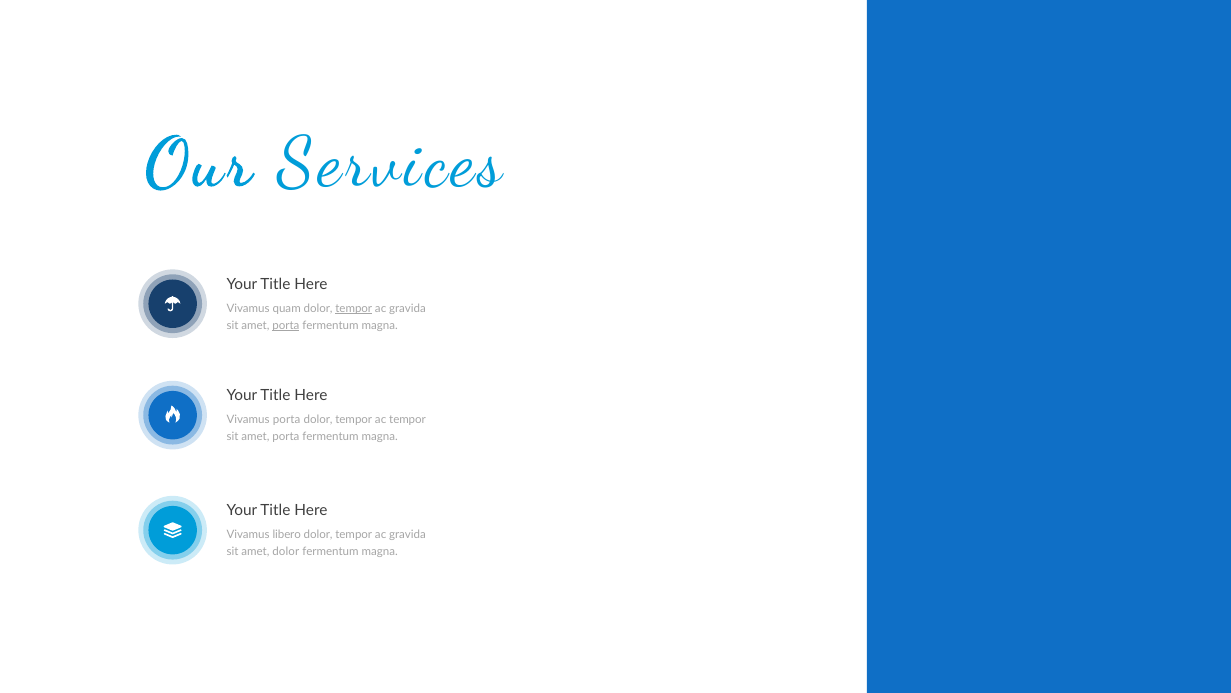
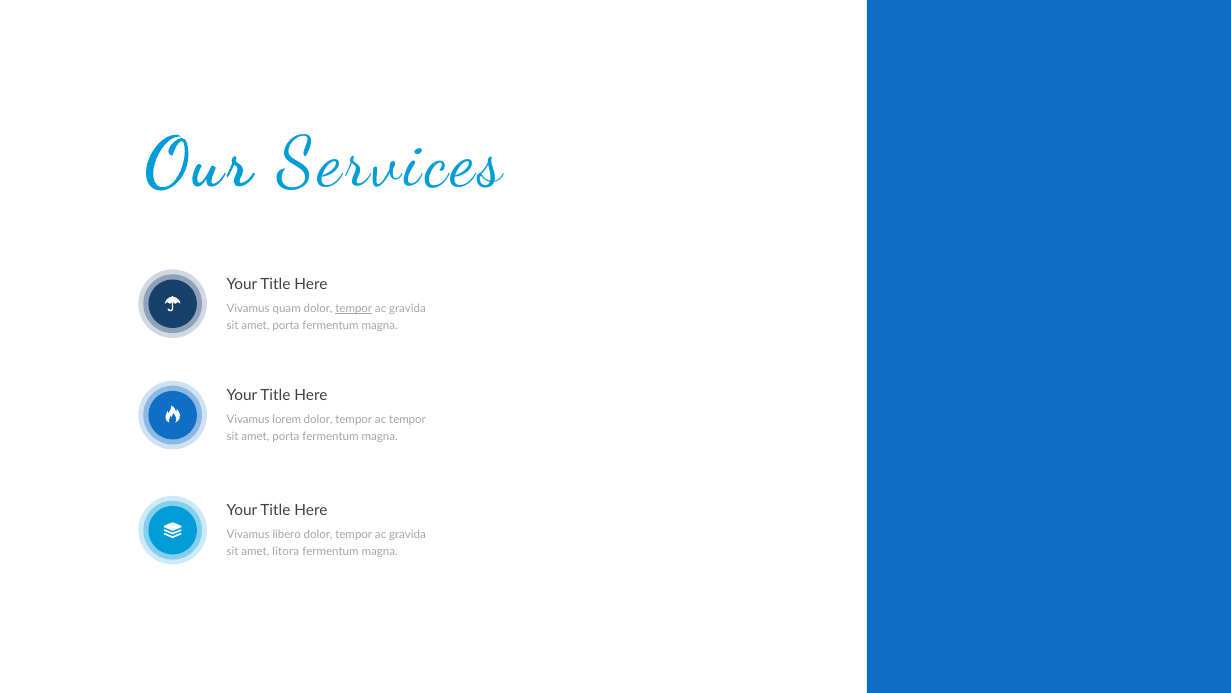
porta underline: present -> none (286, 325)
Vivamus porta: porta -> lorem (287, 420)
amet dolor: dolor -> litora (286, 551)
